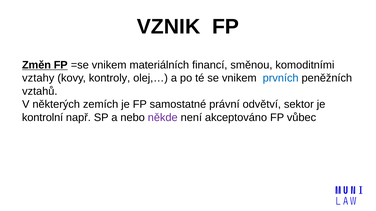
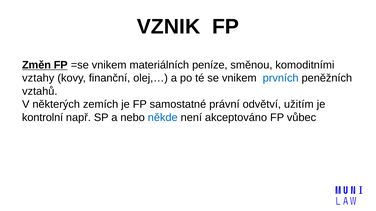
financí: financí -> peníze (210, 65)
kontroly: kontroly -> finanční (110, 78)
sektor: sektor -> užitím (299, 105)
někde colour: purple -> blue (163, 118)
